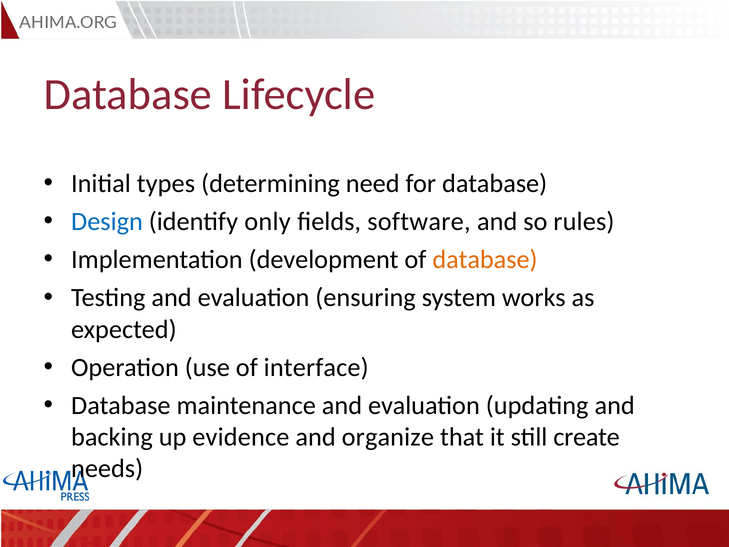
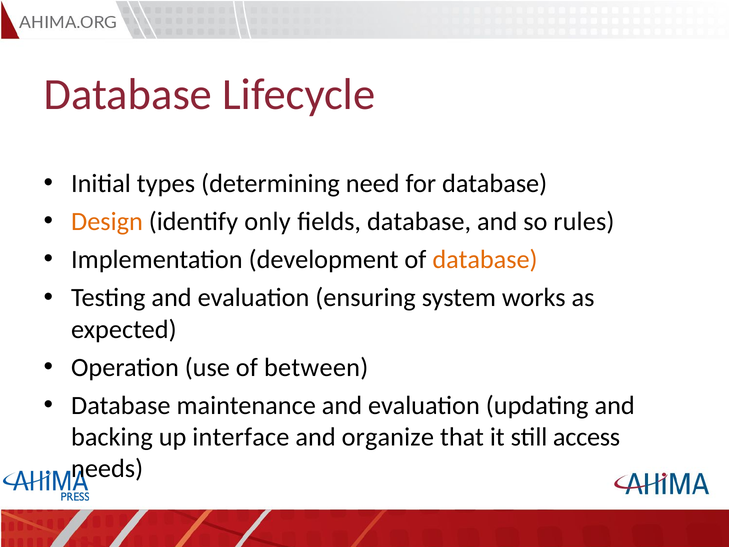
Design colour: blue -> orange (107, 222)
fields software: software -> database (419, 222)
interface: interface -> between (316, 367)
evidence: evidence -> interface (241, 437)
create: create -> access (587, 437)
